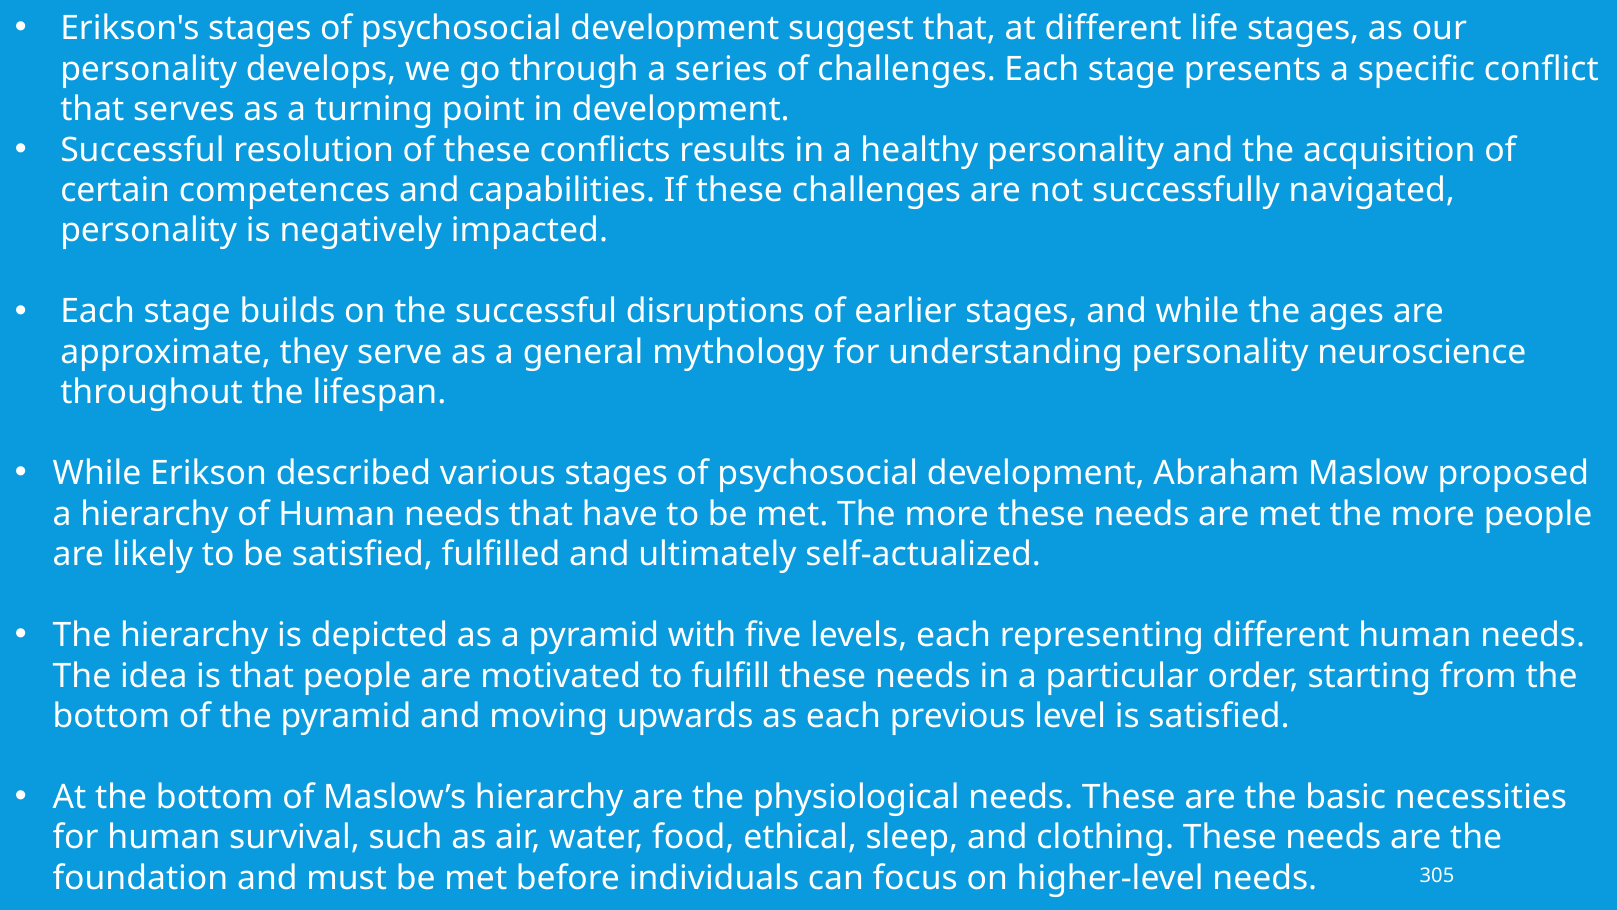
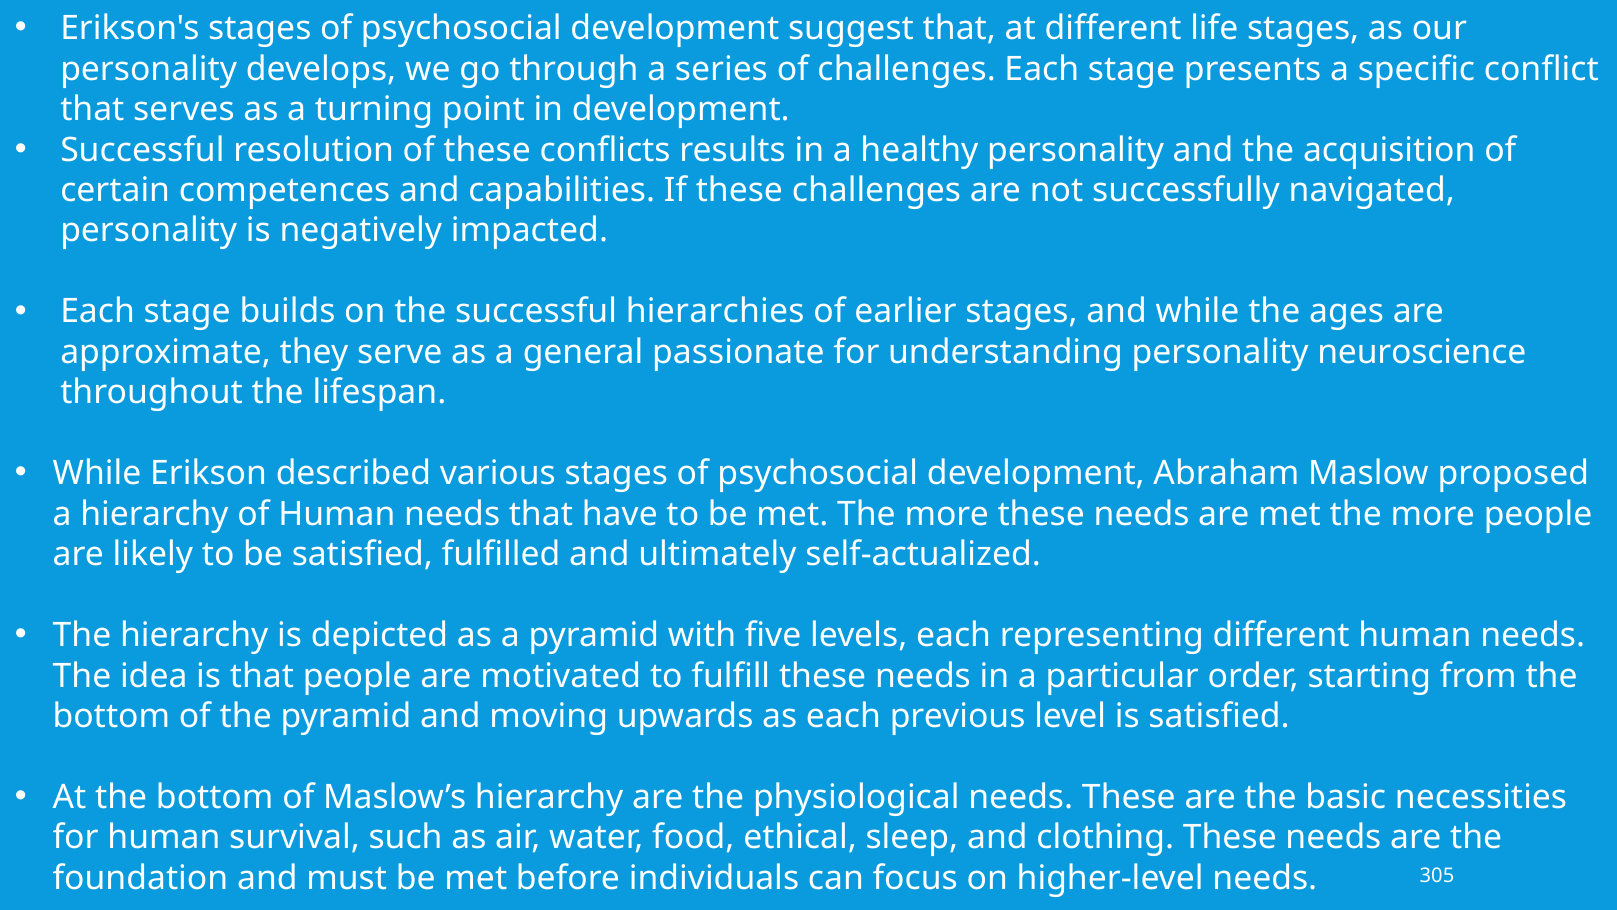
disruptions: disruptions -> hierarchies (715, 312)
mythology: mythology -> passionate (738, 352)
